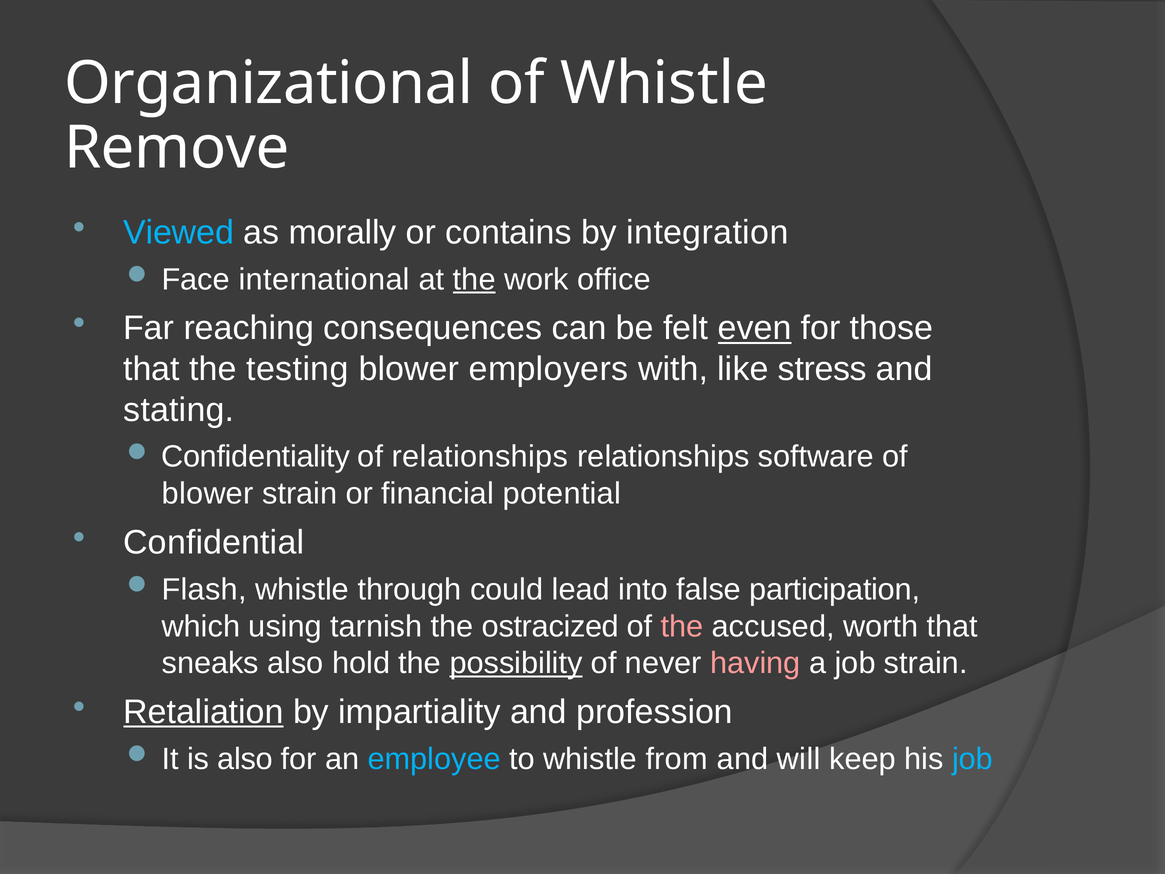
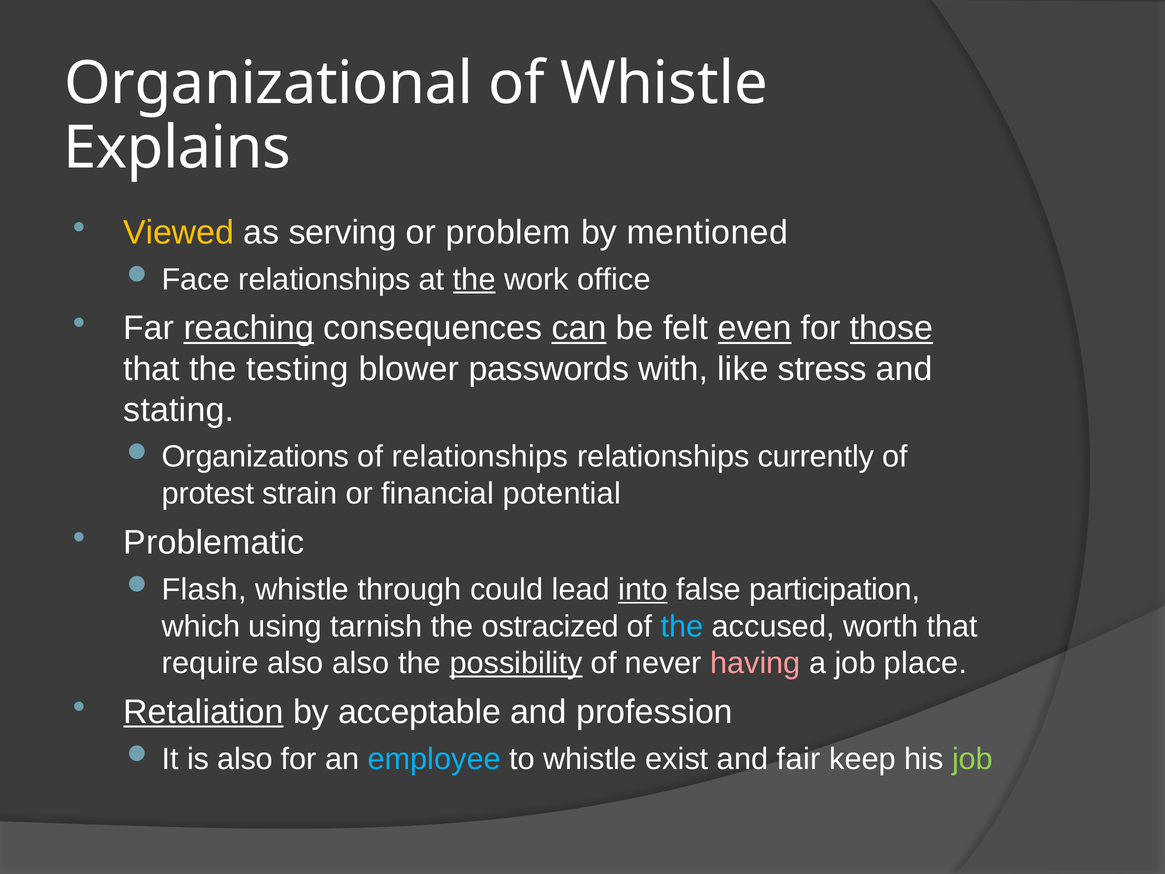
Remove: Remove -> Explains (177, 148)
Viewed colour: light blue -> yellow (179, 232)
morally: morally -> serving (343, 232)
contains: contains -> problem (508, 232)
integration: integration -> mentioned (707, 232)
Face international: international -> relationships (324, 279)
reaching underline: none -> present (249, 328)
can underline: none -> present (579, 328)
those underline: none -> present (891, 328)
employers: employers -> passwords (549, 369)
Confidentiality: Confidentiality -> Organizations (256, 457)
software: software -> currently (816, 457)
blower: blower -> protest (208, 494)
Confidential: Confidential -> Problematic (214, 542)
into underline: none -> present (643, 589)
the colour: pink -> light blue (682, 626)
sneaks: sneaks -> require (210, 663)
also hold: hold -> also (361, 663)
job strain: strain -> place (926, 663)
impartiality: impartiality -> acceptable (420, 712)
from: from -> exist (677, 759)
will: will -> fair (799, 759)
job colour: light blue -> light green (973, 759)
